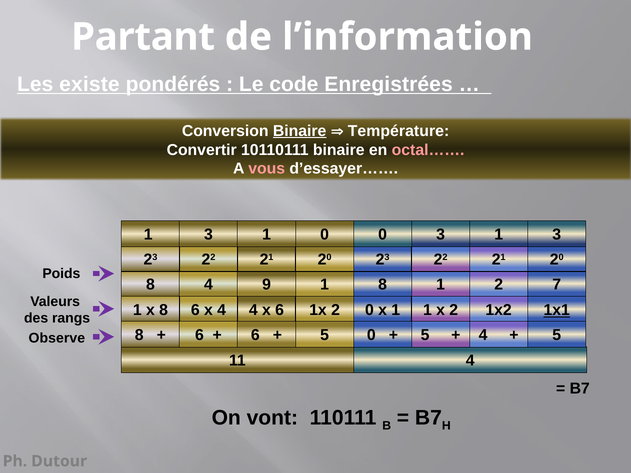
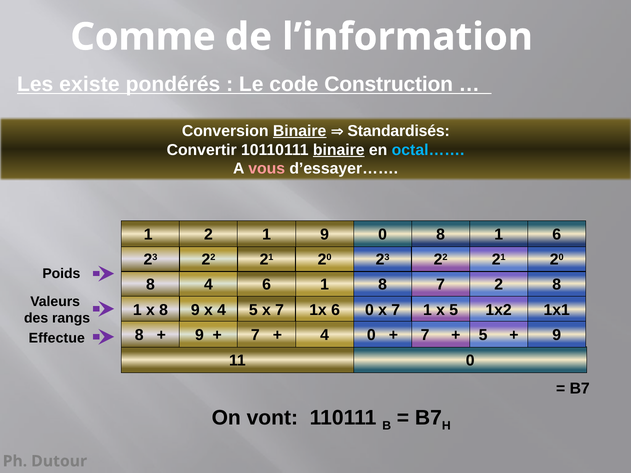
Partant: Partant -> Comme (143, 37)
Enregistrées: Enregistrées -> Construction (389, 84)
Température: Température -> Standardisés (399, 131)
binaire underline: none -> present (339, 150)
octal…… colour: pink -> light blue (428, 150)
3: 3 -> 2 (208, 235)
1 0: 0 -> 9 (325, 235)
3: 3 -> 8 (441, 235)
3: 3 -> 6 (557, 235)
4 9: 9 -> 6 (267, 285)
8 1: 1 -> 7 (441, 285)
2 7: 7 -> 8 (557, 285)
8 6: 6 -> 9 (195, 310)
4 4: 4 -> 5 (253, 310)
6: 6 -> 7 (280, 310)
1x 2: 2 -> 6 (336, 310)
0 x 1: 1 -> 7 (396, 310)
x 2: 2 -> 5 (454, 310)
1x1 underline: present -> none (557, 310)
6: 6 -> 9 (199, 335)
6: 6 -> 7 (255, 335)
5: 5 -> 4 (325, 335)
5: 5 -> 7 (425, 335)
4: 4 -> 5 (483, 335)
5: 5 -> 9 (557, 335)
Observe: Observe -> Effectue (57, 339)
11 4: 4 -> 0 (470, 361)
